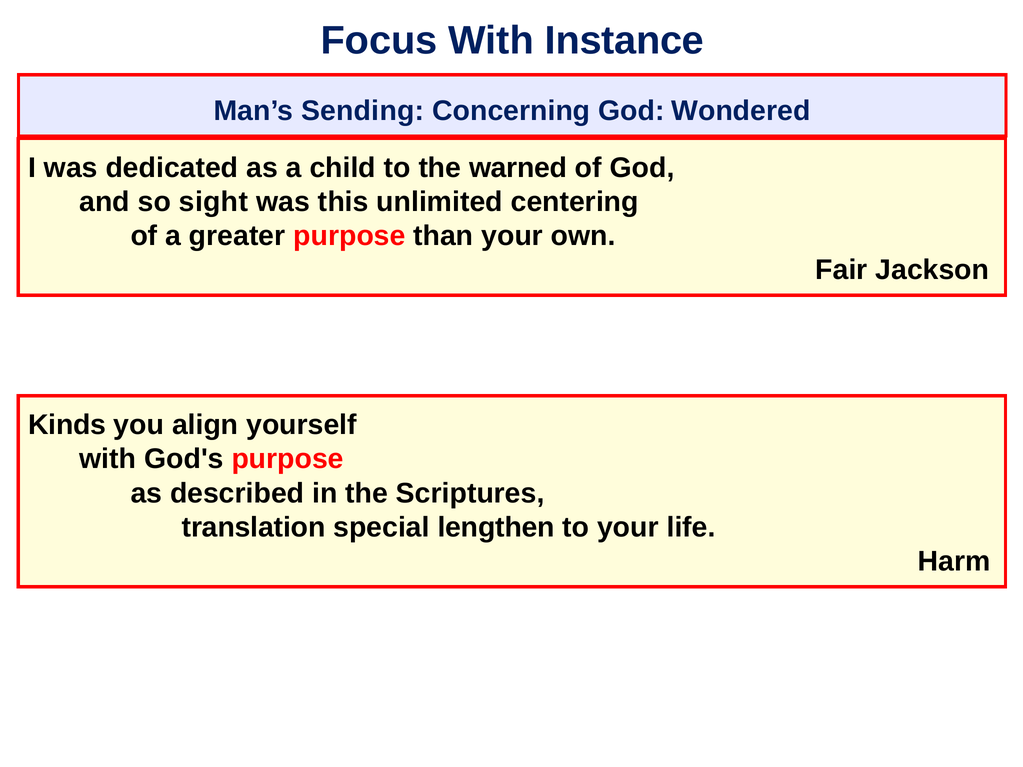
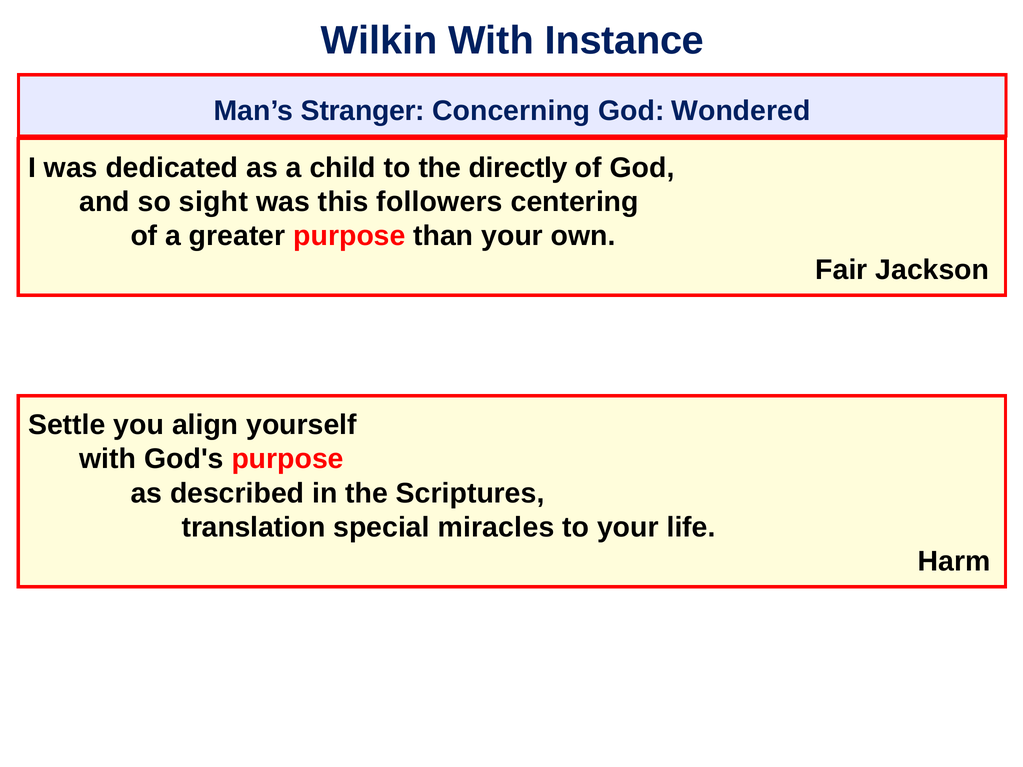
Focus: Focus -> Wilkin (379, 40)
Sending: Sending -> Stranger (363, 111)
warned: warned -> directly (518, 168)
unlimited: unlimited -> followers (439, 202)
Kinds: Kinds -> Settle (67, 425)
lengthen: lengthen -> miracles (496, 527)
